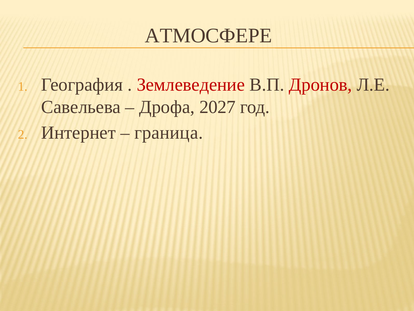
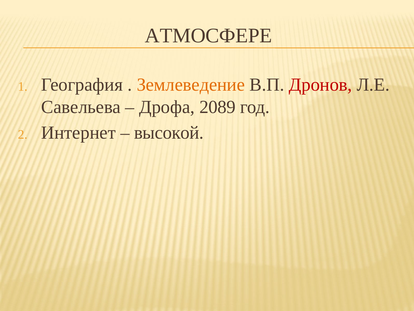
Землеведение colour: red -> orange (191, 85)
2027: 2027 -> 2089 (218, 107)
граница: граница -> высокой (169, 133)
